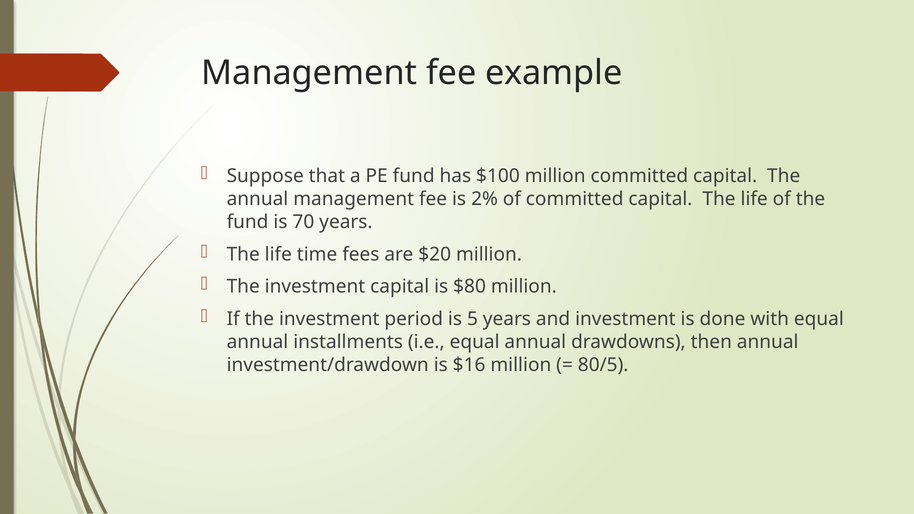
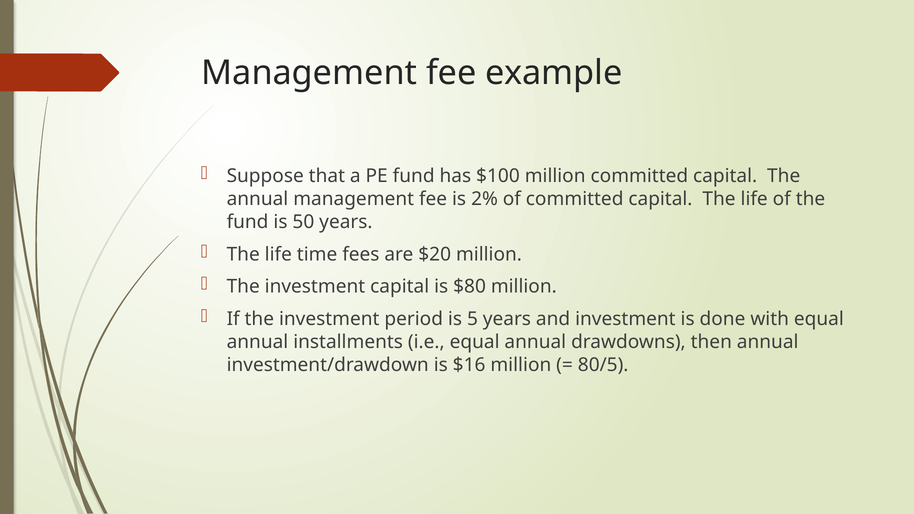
70: 70 -> 50 (303, 222)
